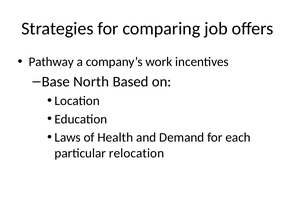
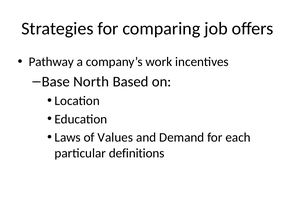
Health: Health -> Values (115, 138)
relocation: relocation -> definitions (137, 153)
